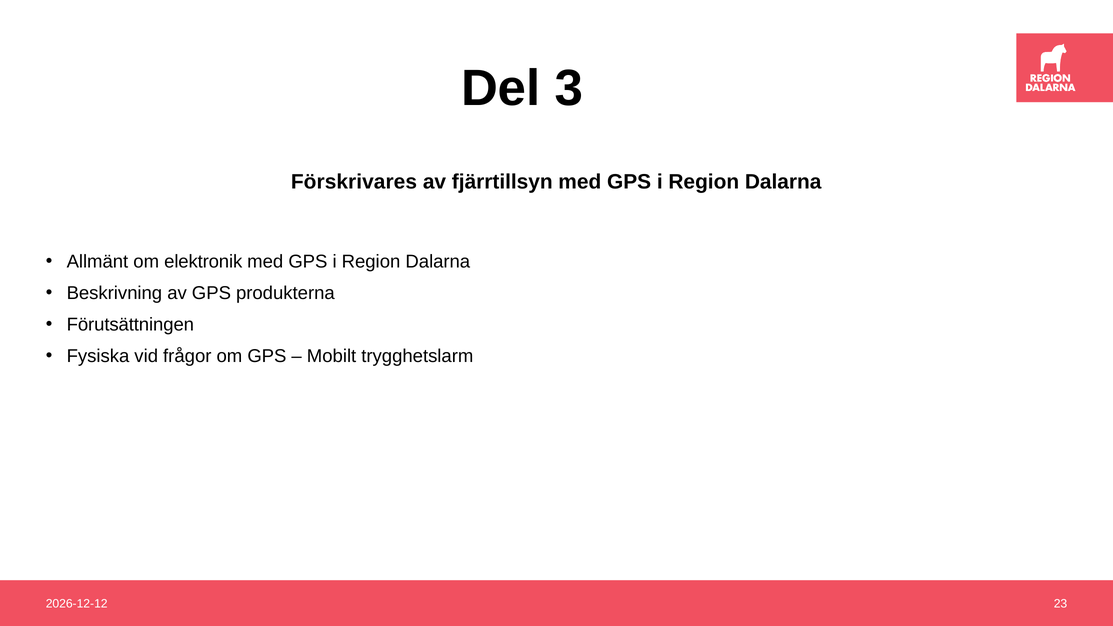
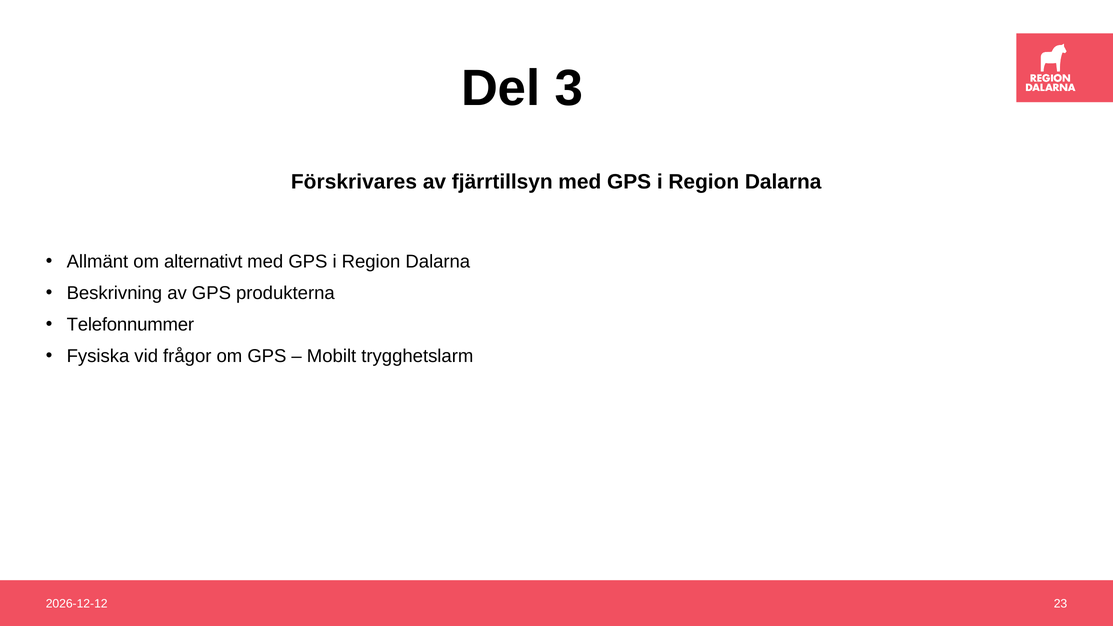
elektronik: elektronik -> alternativt (203, 261)
Förutsättningen: Förutsättningen -> Telefonnummer (130, 325)
